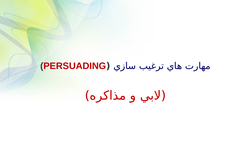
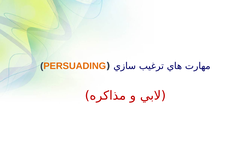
PERSUADING colour: red -> orange (75, 66)
